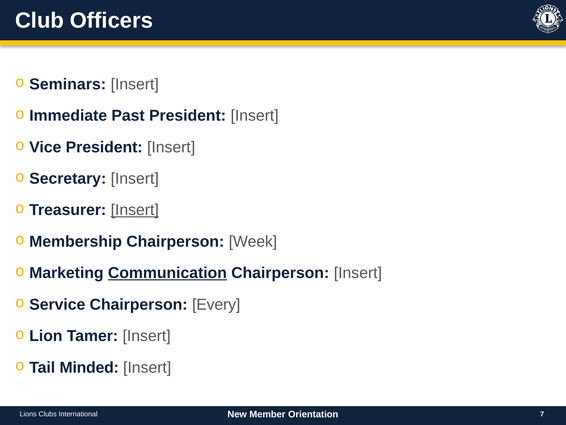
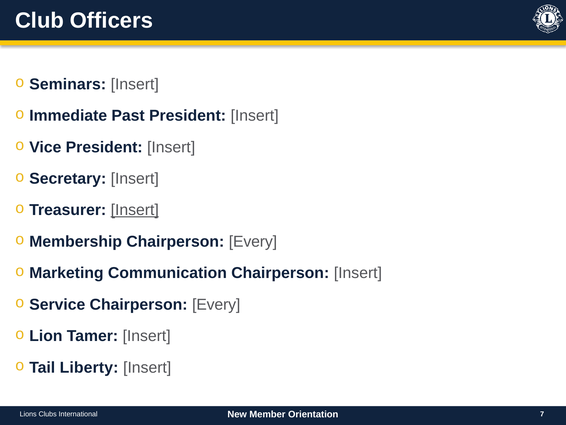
Membership Chairperson Week: Week -> Every (253, 241)
Communication underline: present -> none (167, 273)
Minded: Minded -> Liberty (89, 367)
